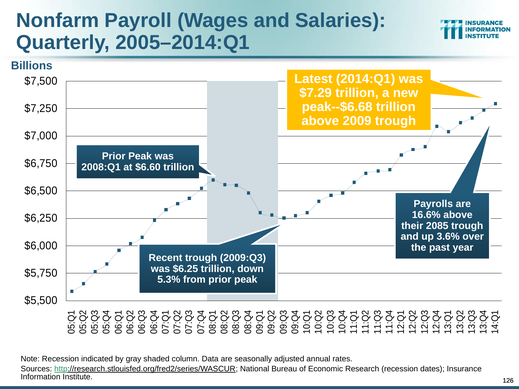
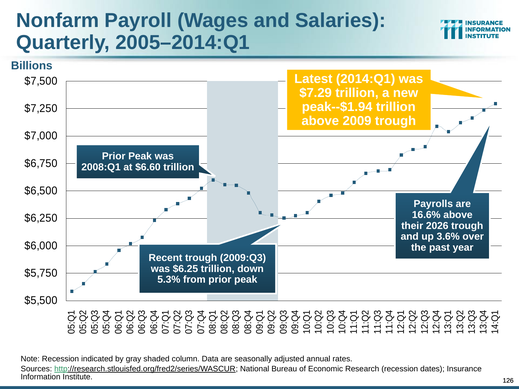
peak--$6.68: peak--$6.68 -> peak--$1.94 (337, 107)
2085: 2085 -> 2026 (437, 226)
